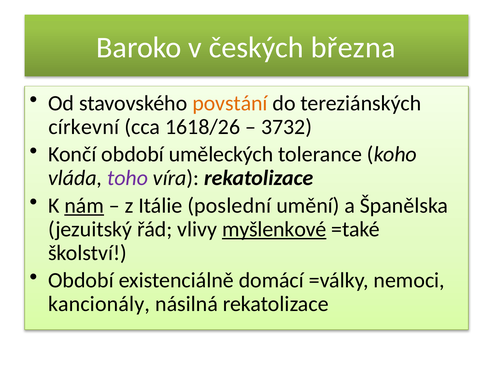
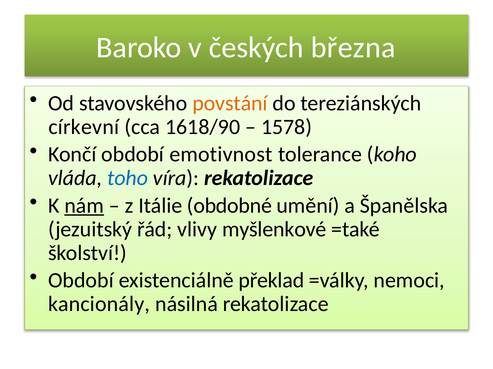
1618/26: 1618/26 -> 1618/90 (203, 127)
3732: 3732 -> 1578 (287, 127)
uměleckých: uměleckých -> emotivnost (221, 155)
toho colour: purple -> blue (128, 178)
poslední: poslední -> obdobné (229, 206)
myšlenkové underline: present -> none (274, 230)
domácí: domácí -> překlad (271, 281)
